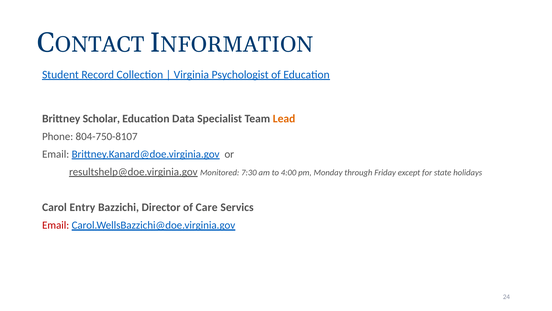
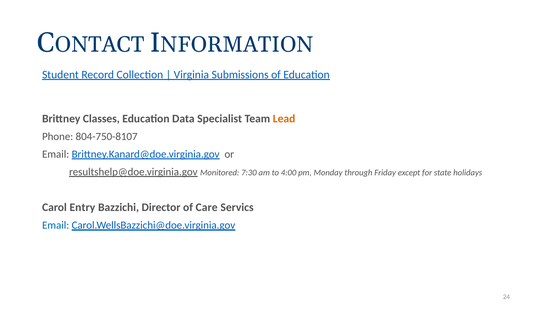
Psychologist: Psychologist -> Submissions (240, 74)
Scholar: Scholar -> Classes (101, 118)
Email colour: red -> blue (56, 225)
